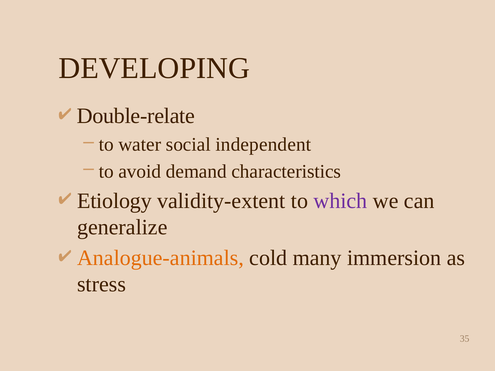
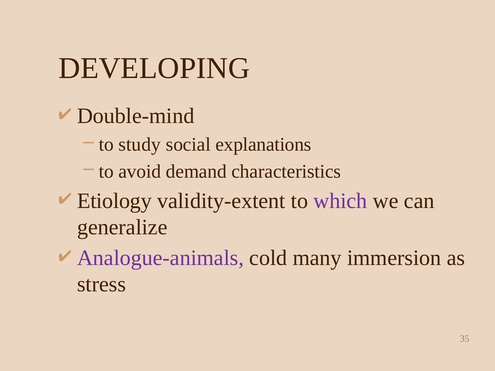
Double-relate: Double-relate -> Double-mind (136, 116)
water: water -> study (140, 145)
independent: independent -> explanations (263, 145)
Analogue-animals colour: orange -> purple (160, 258)
